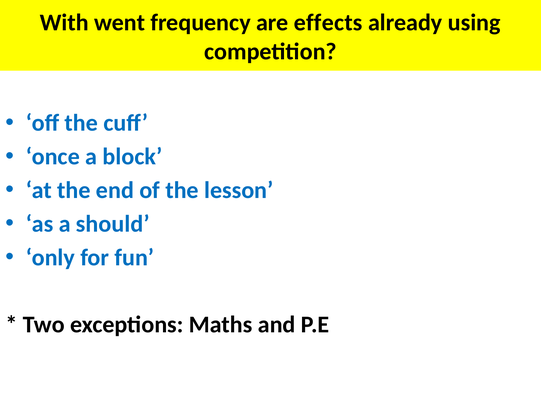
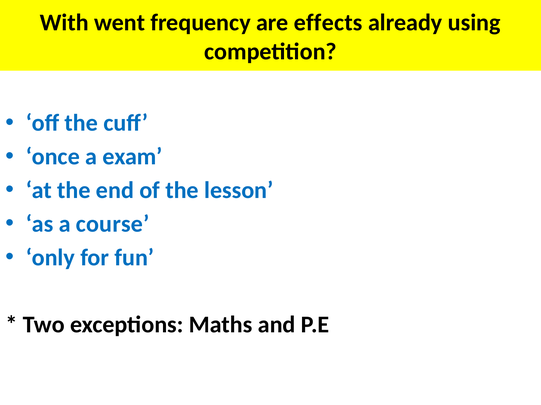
block: block -> exam (132, 157)
should: should -> course (113, 224)
